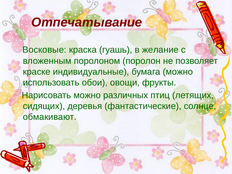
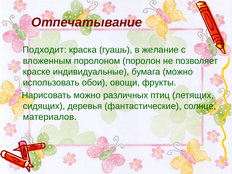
Восковые: Восковые -> Подходит (44, 50)
обмакивают: обмакивают -> материалов (50, 117)
